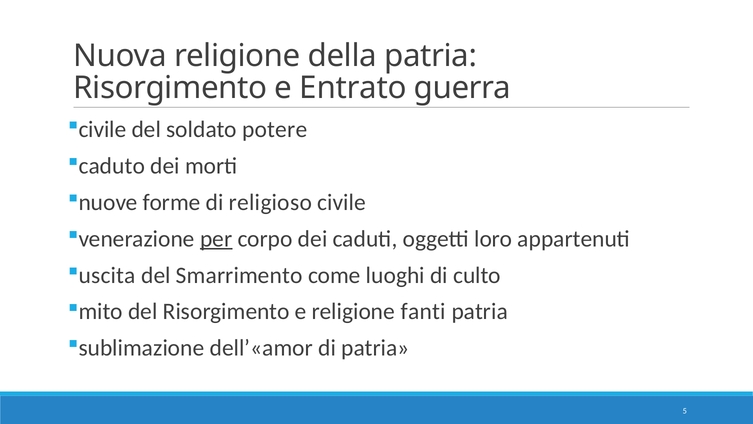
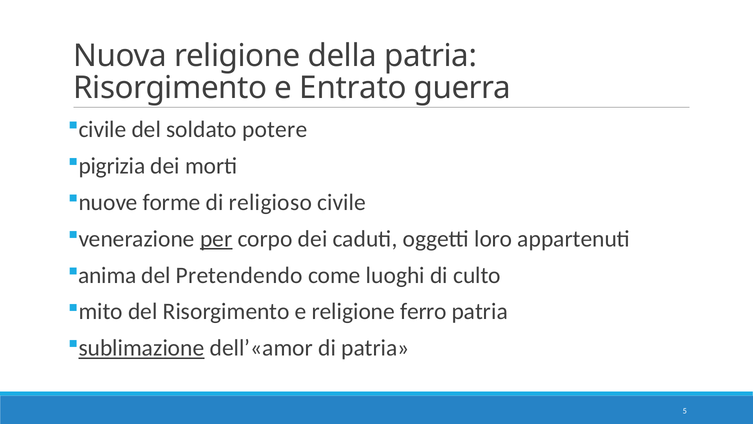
caduto: caduto -> pigrizia (112, 166)
uscita: uscita -> anima (107, 275)
Smarrimento: Smarrimento -> Pretendendo (239, 275)
fanti: fanti -> ferro (423, 311)
sublimazione underline: none -> present (141, 348)
